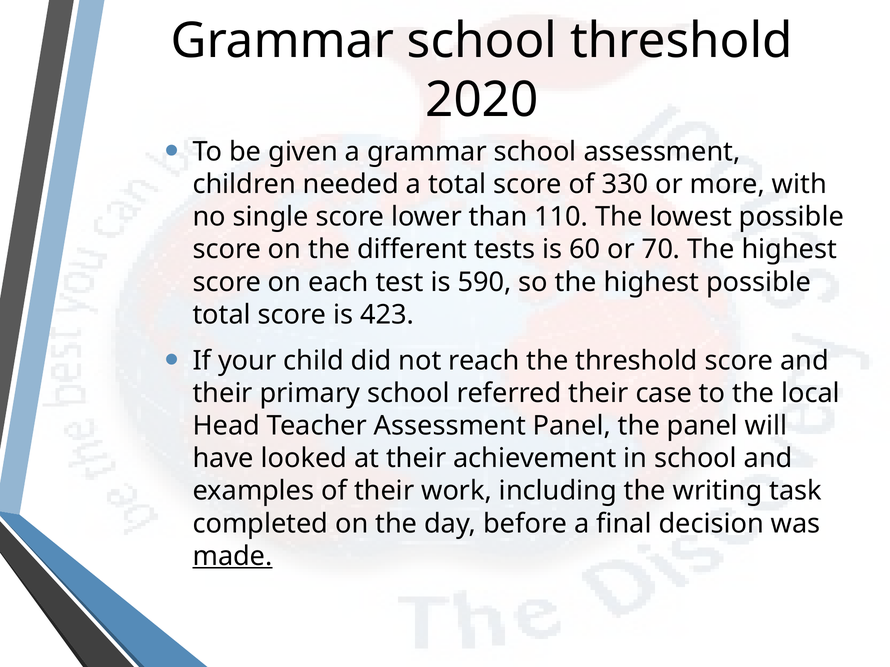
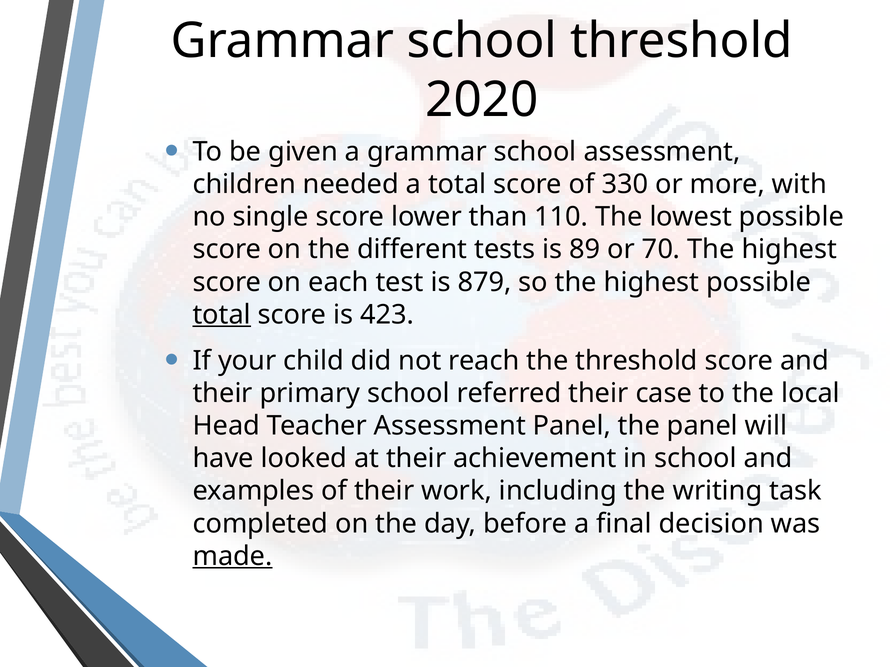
60: 60 -> 89 (585, 250)
590: 590 -> 879 (484, 282)
total underline: none -> present (222, 315)
